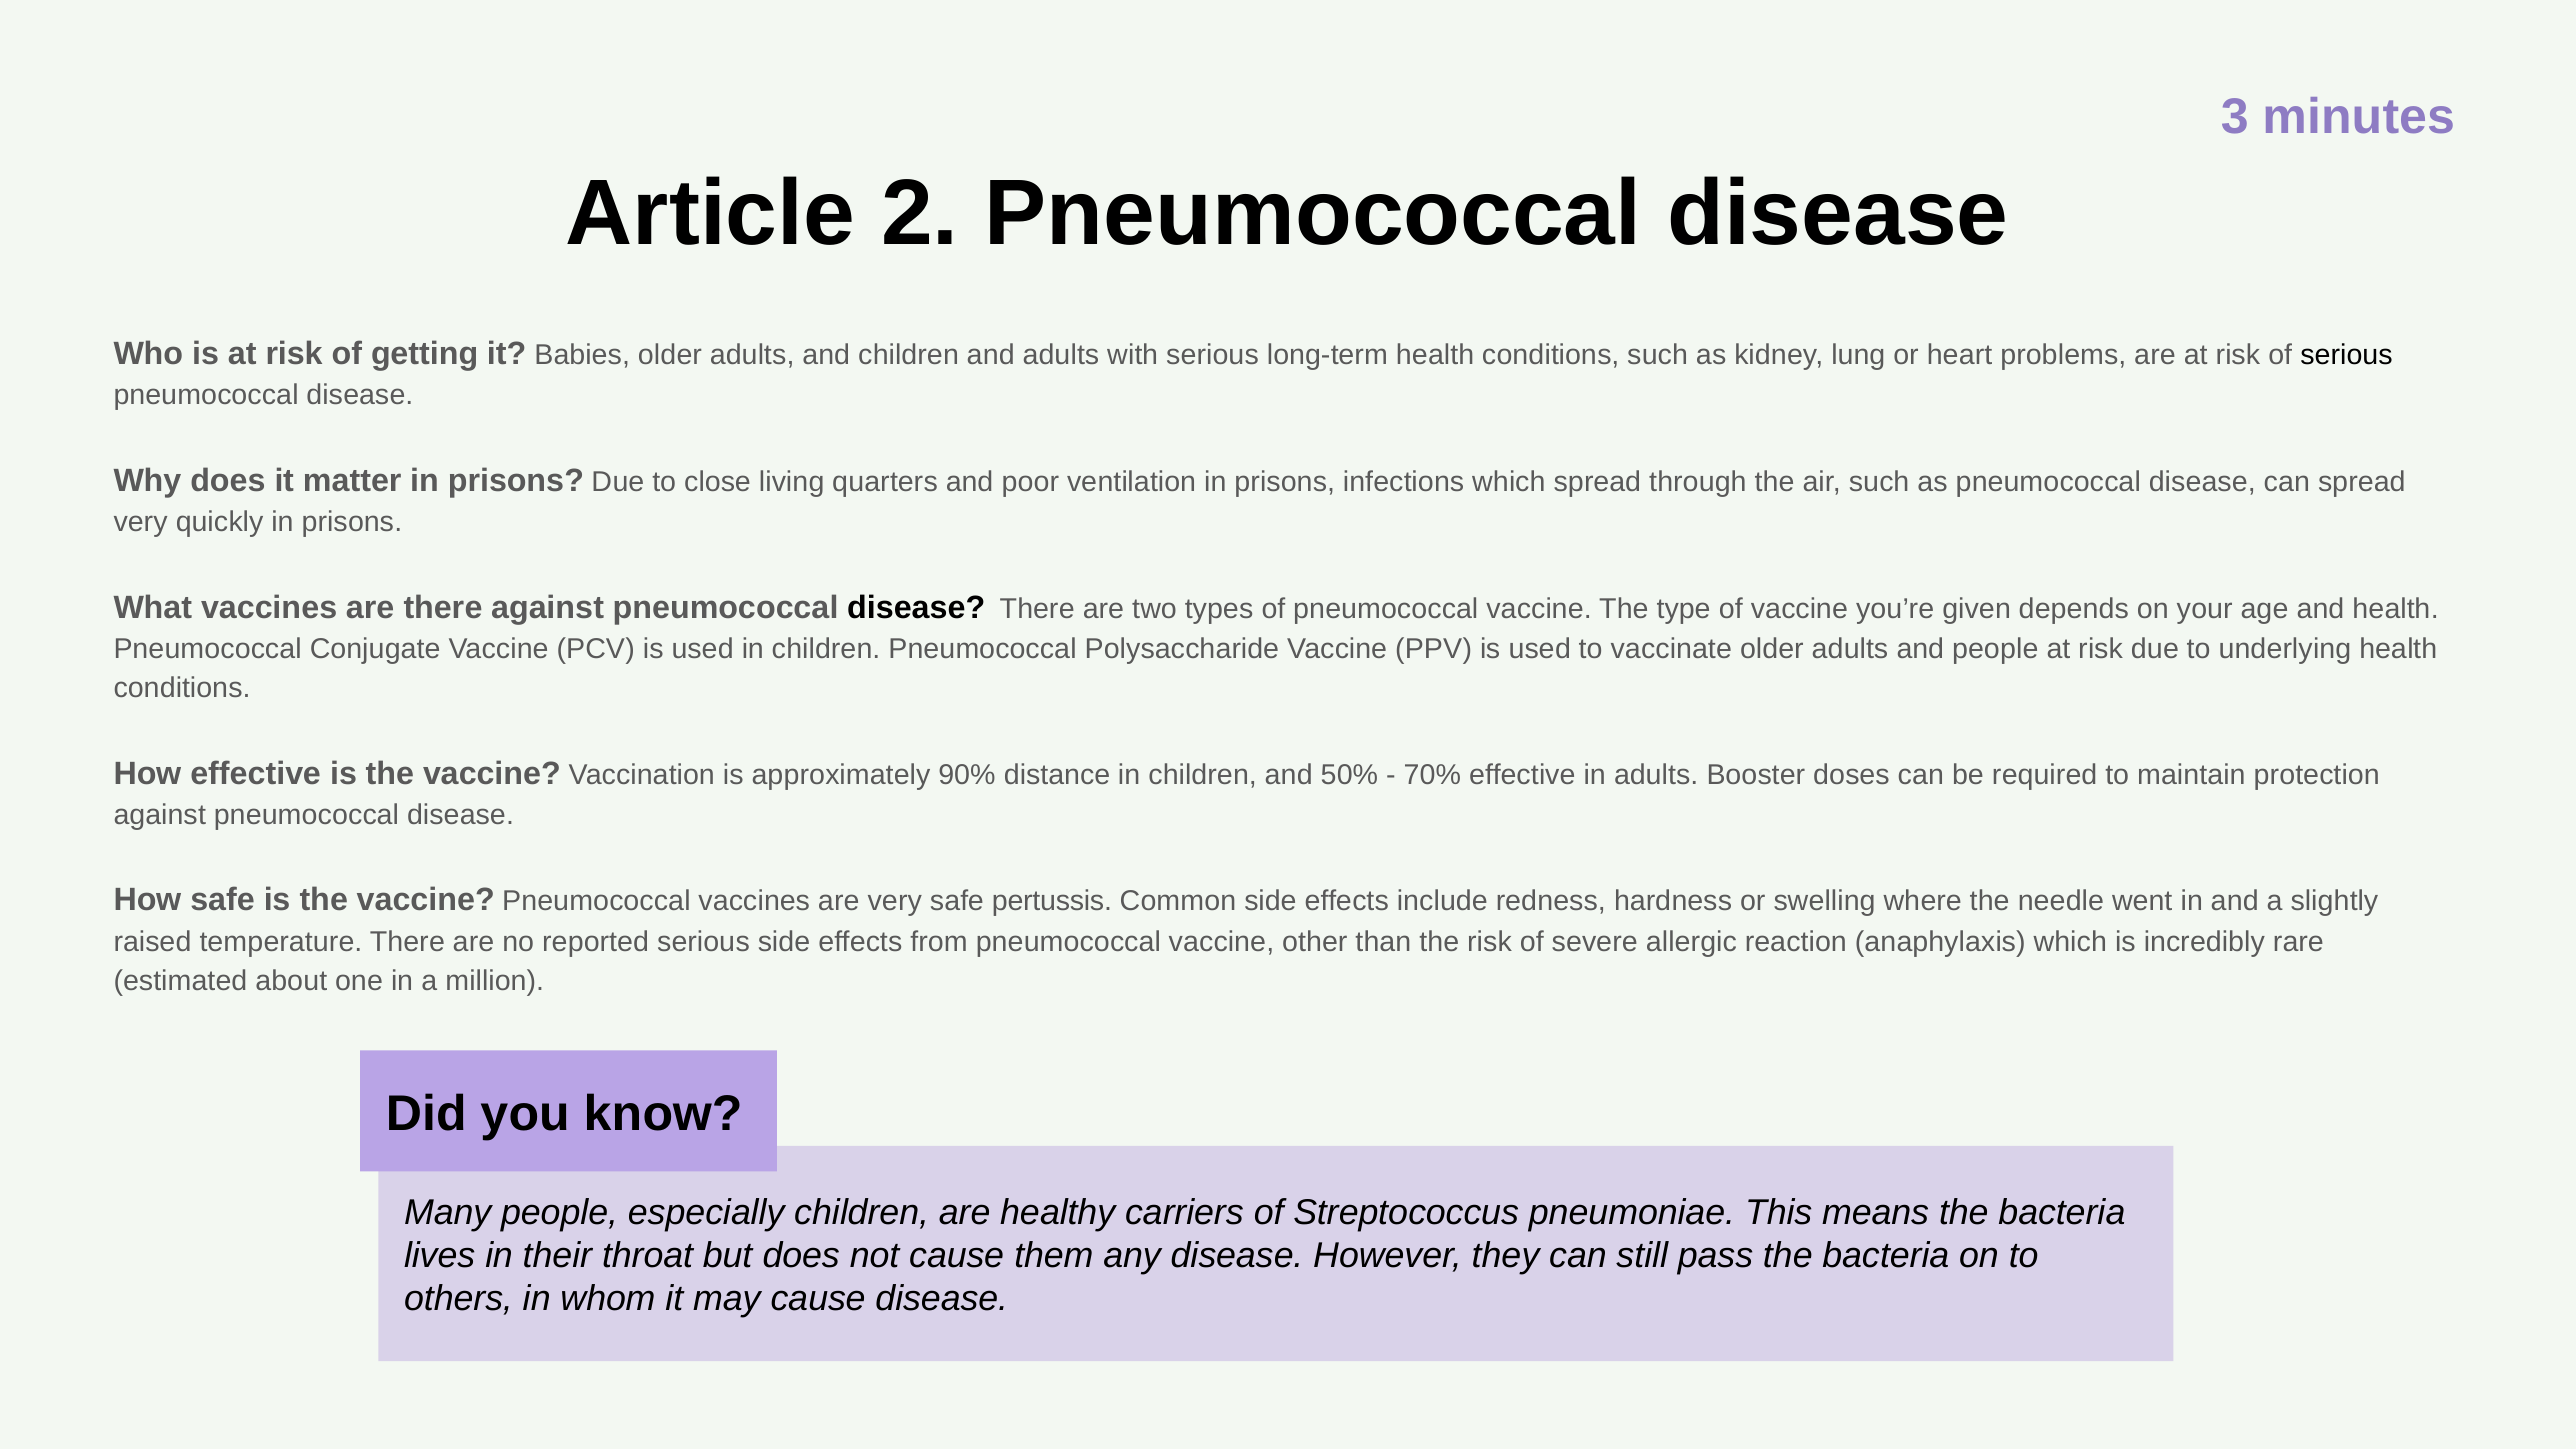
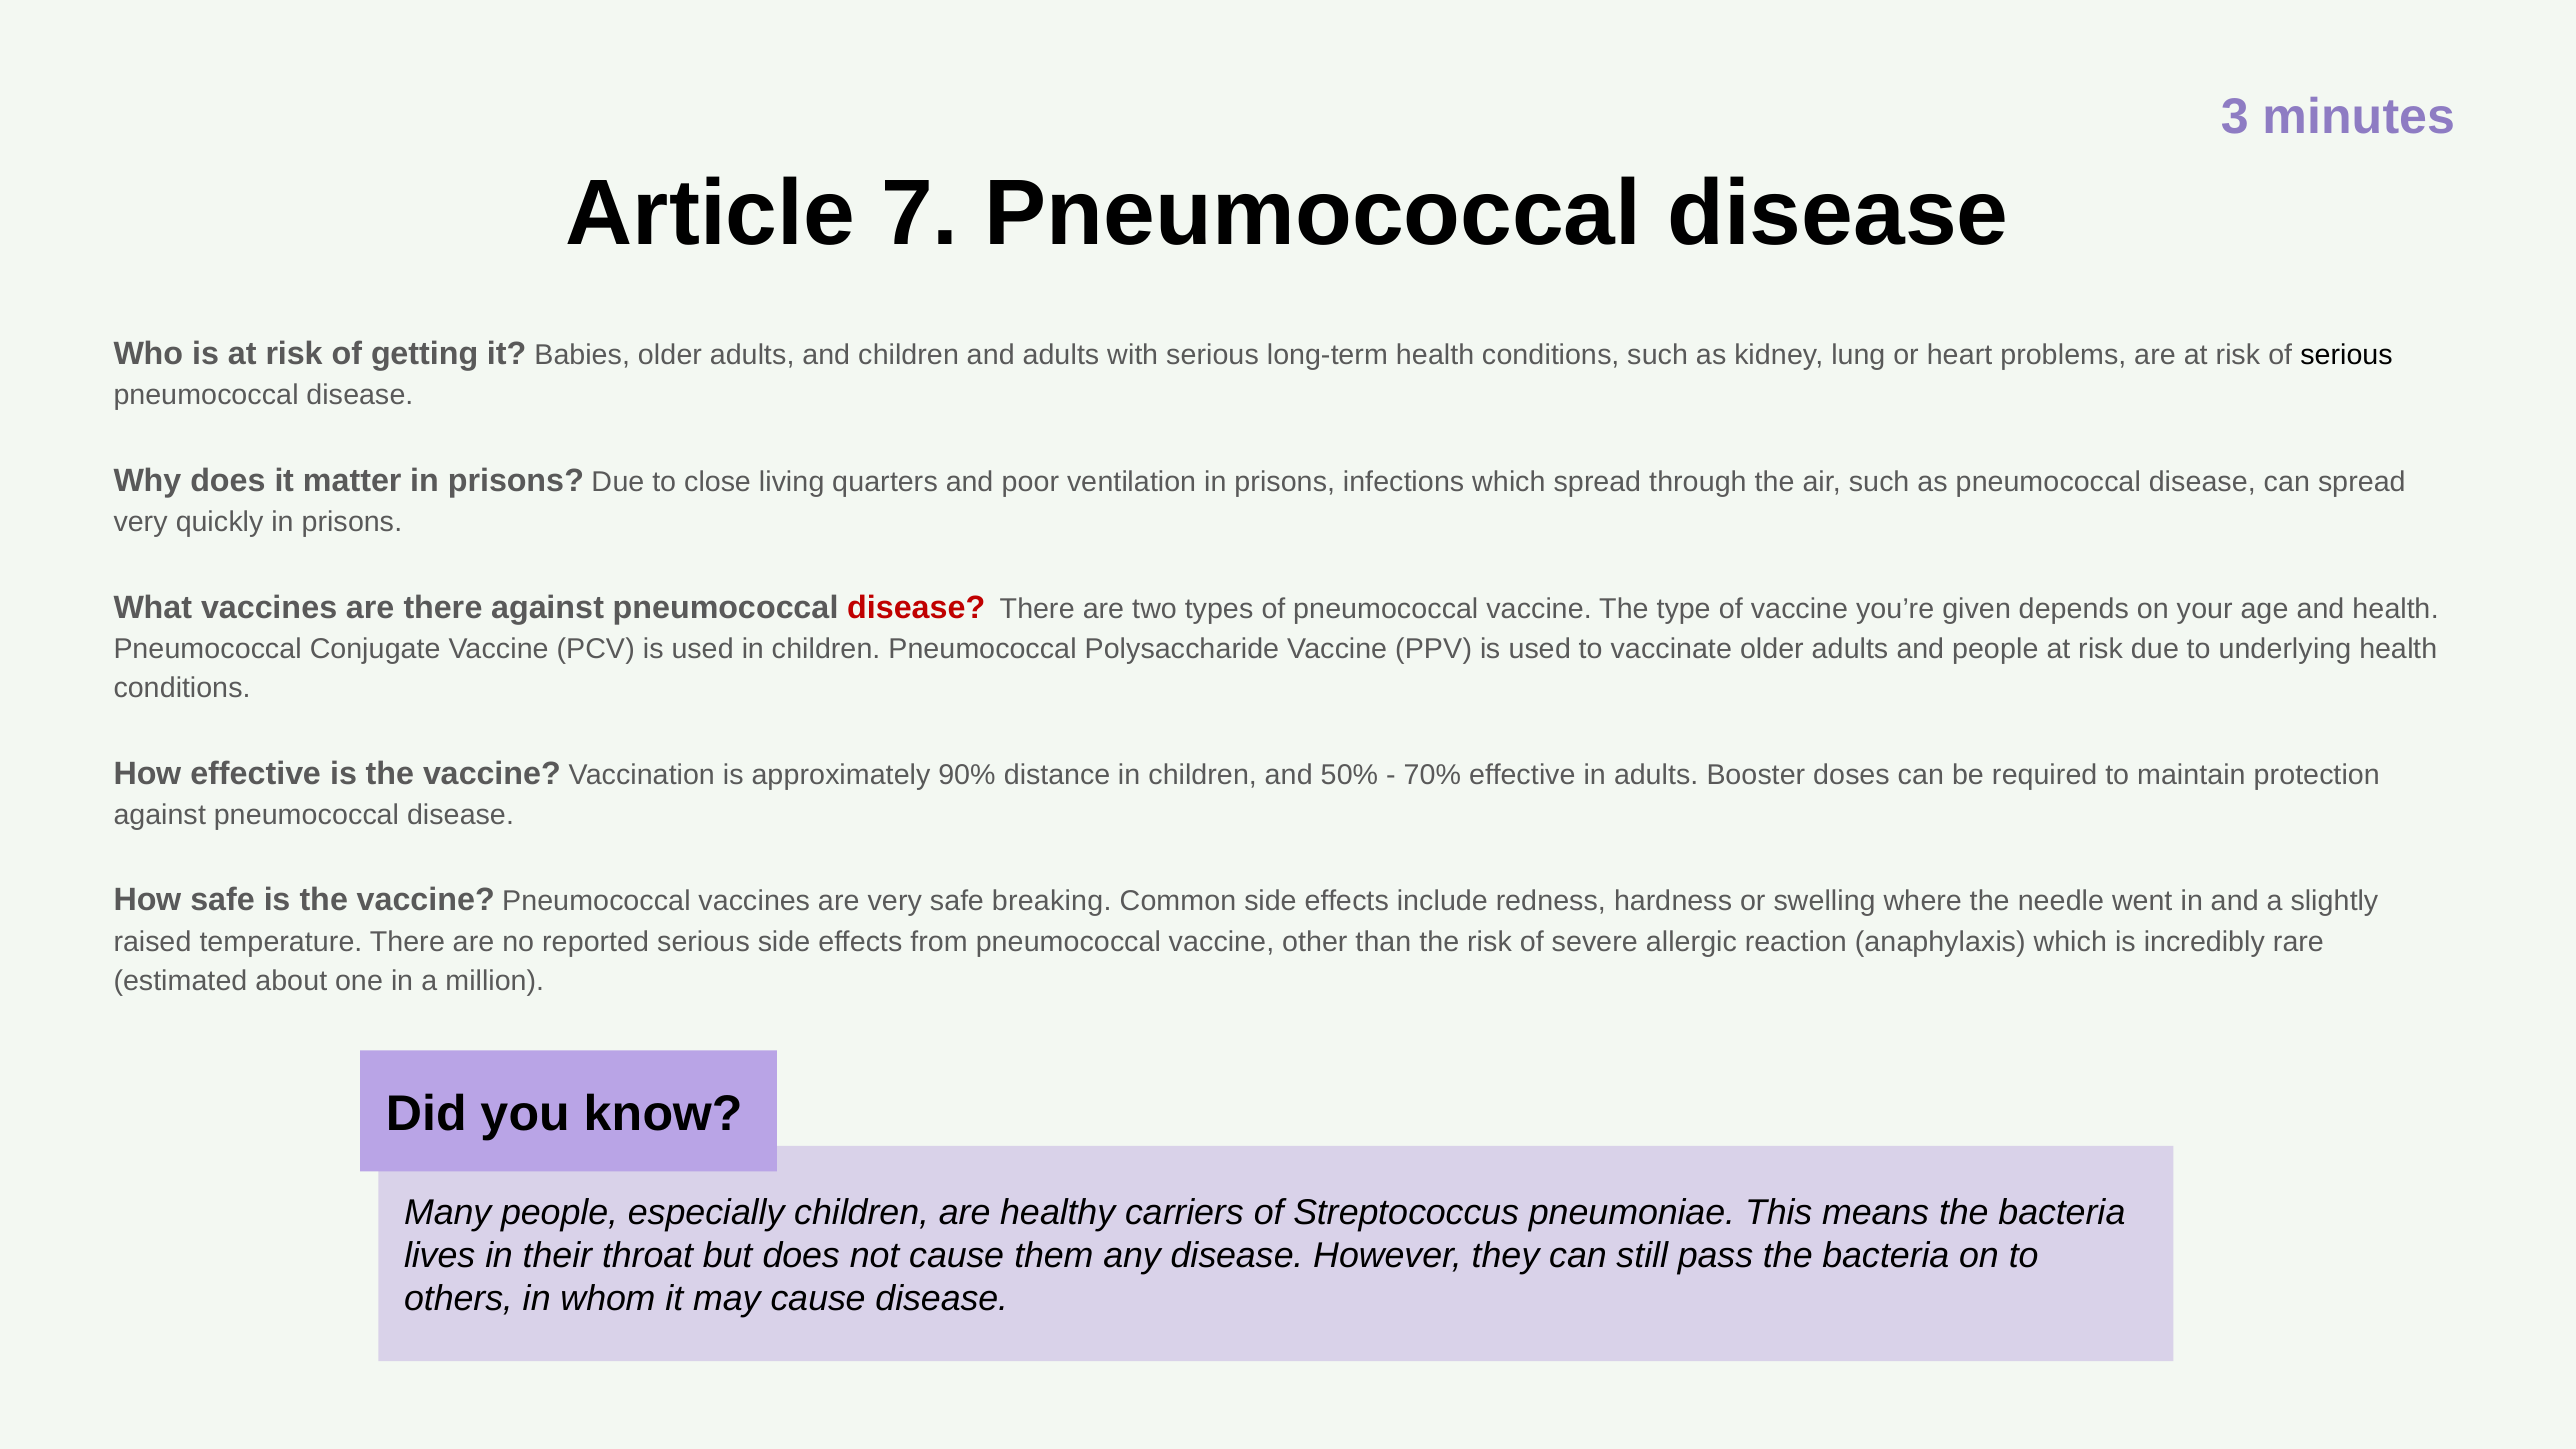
2: 2 -> 7 (920, 213)
disease colour: black -> red (916, 607)
pertussis: pertussis -> breaking (1052, 901)
